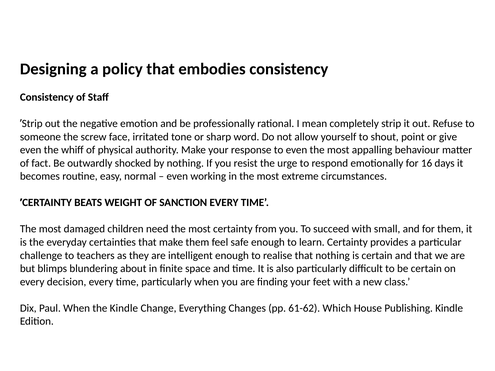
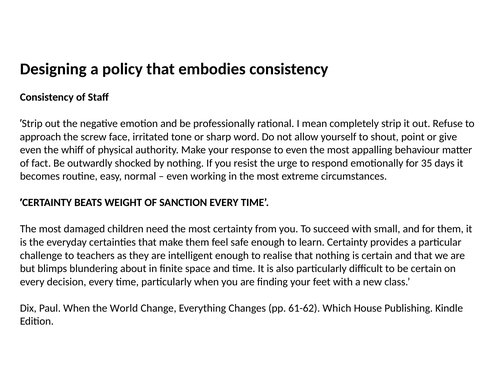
someone: someone -> approach (40, 137)
16: 16 -> 35 (427, 163)
the Kindle: Kindle -> World (124, 308)
